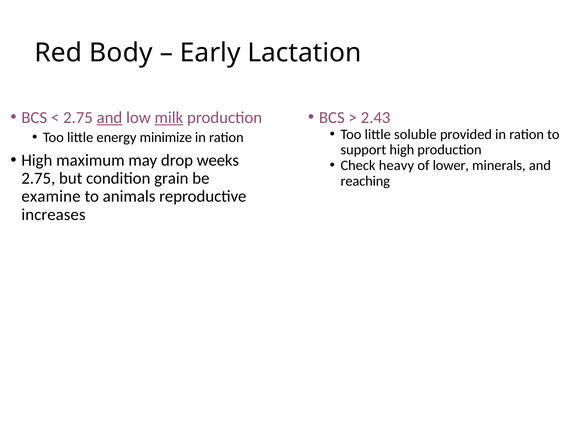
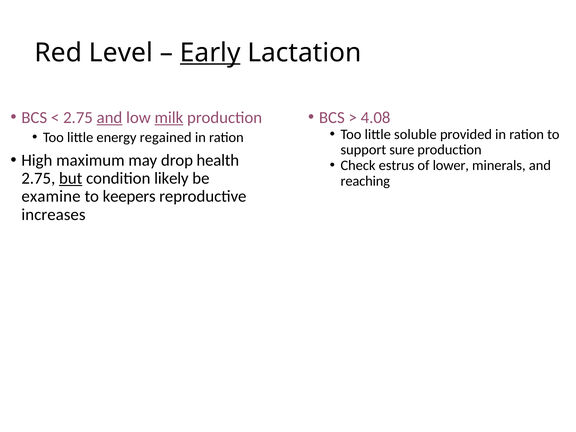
Body: Body -> Level (121, 53)
Early underline: none -> present (210, 53)
2.43: 2.43 -> 4.08 (376, 117)
minimize: minimize -> regained (166, 137)
support high: high -> sure (402, 150)
weeks: weeks -> health (218, 160)
heavy: heavy -> estrus (397, 165)
but underline: none -> present (71, 178)
grain: grain -> likely (171, 178)
animals: animals -> keepers (129, 196)
